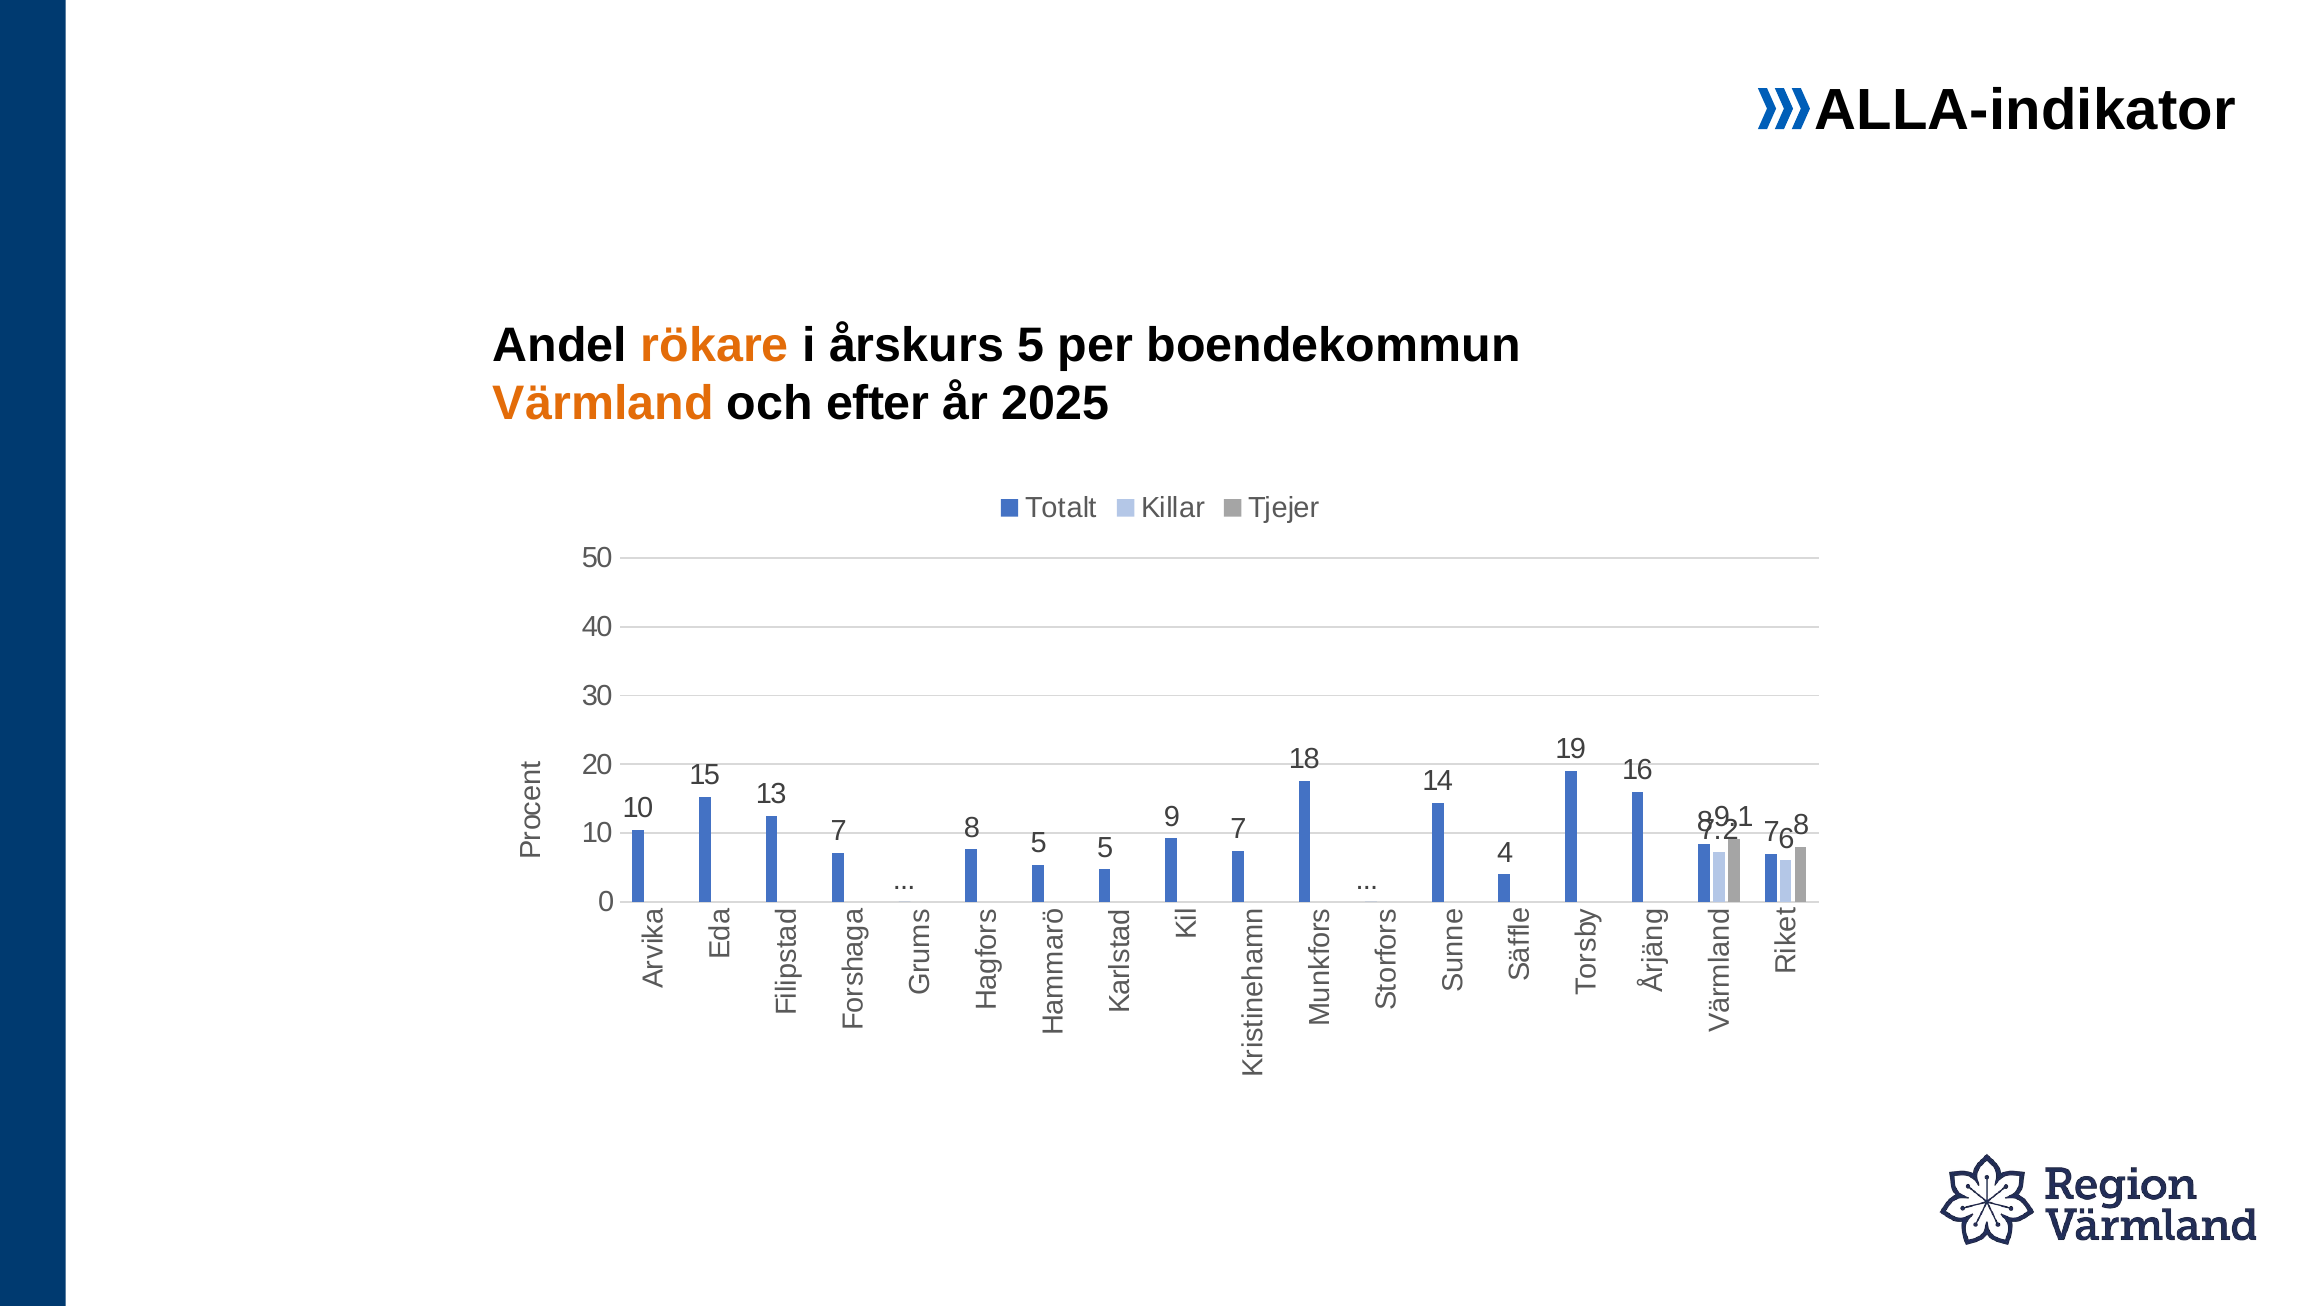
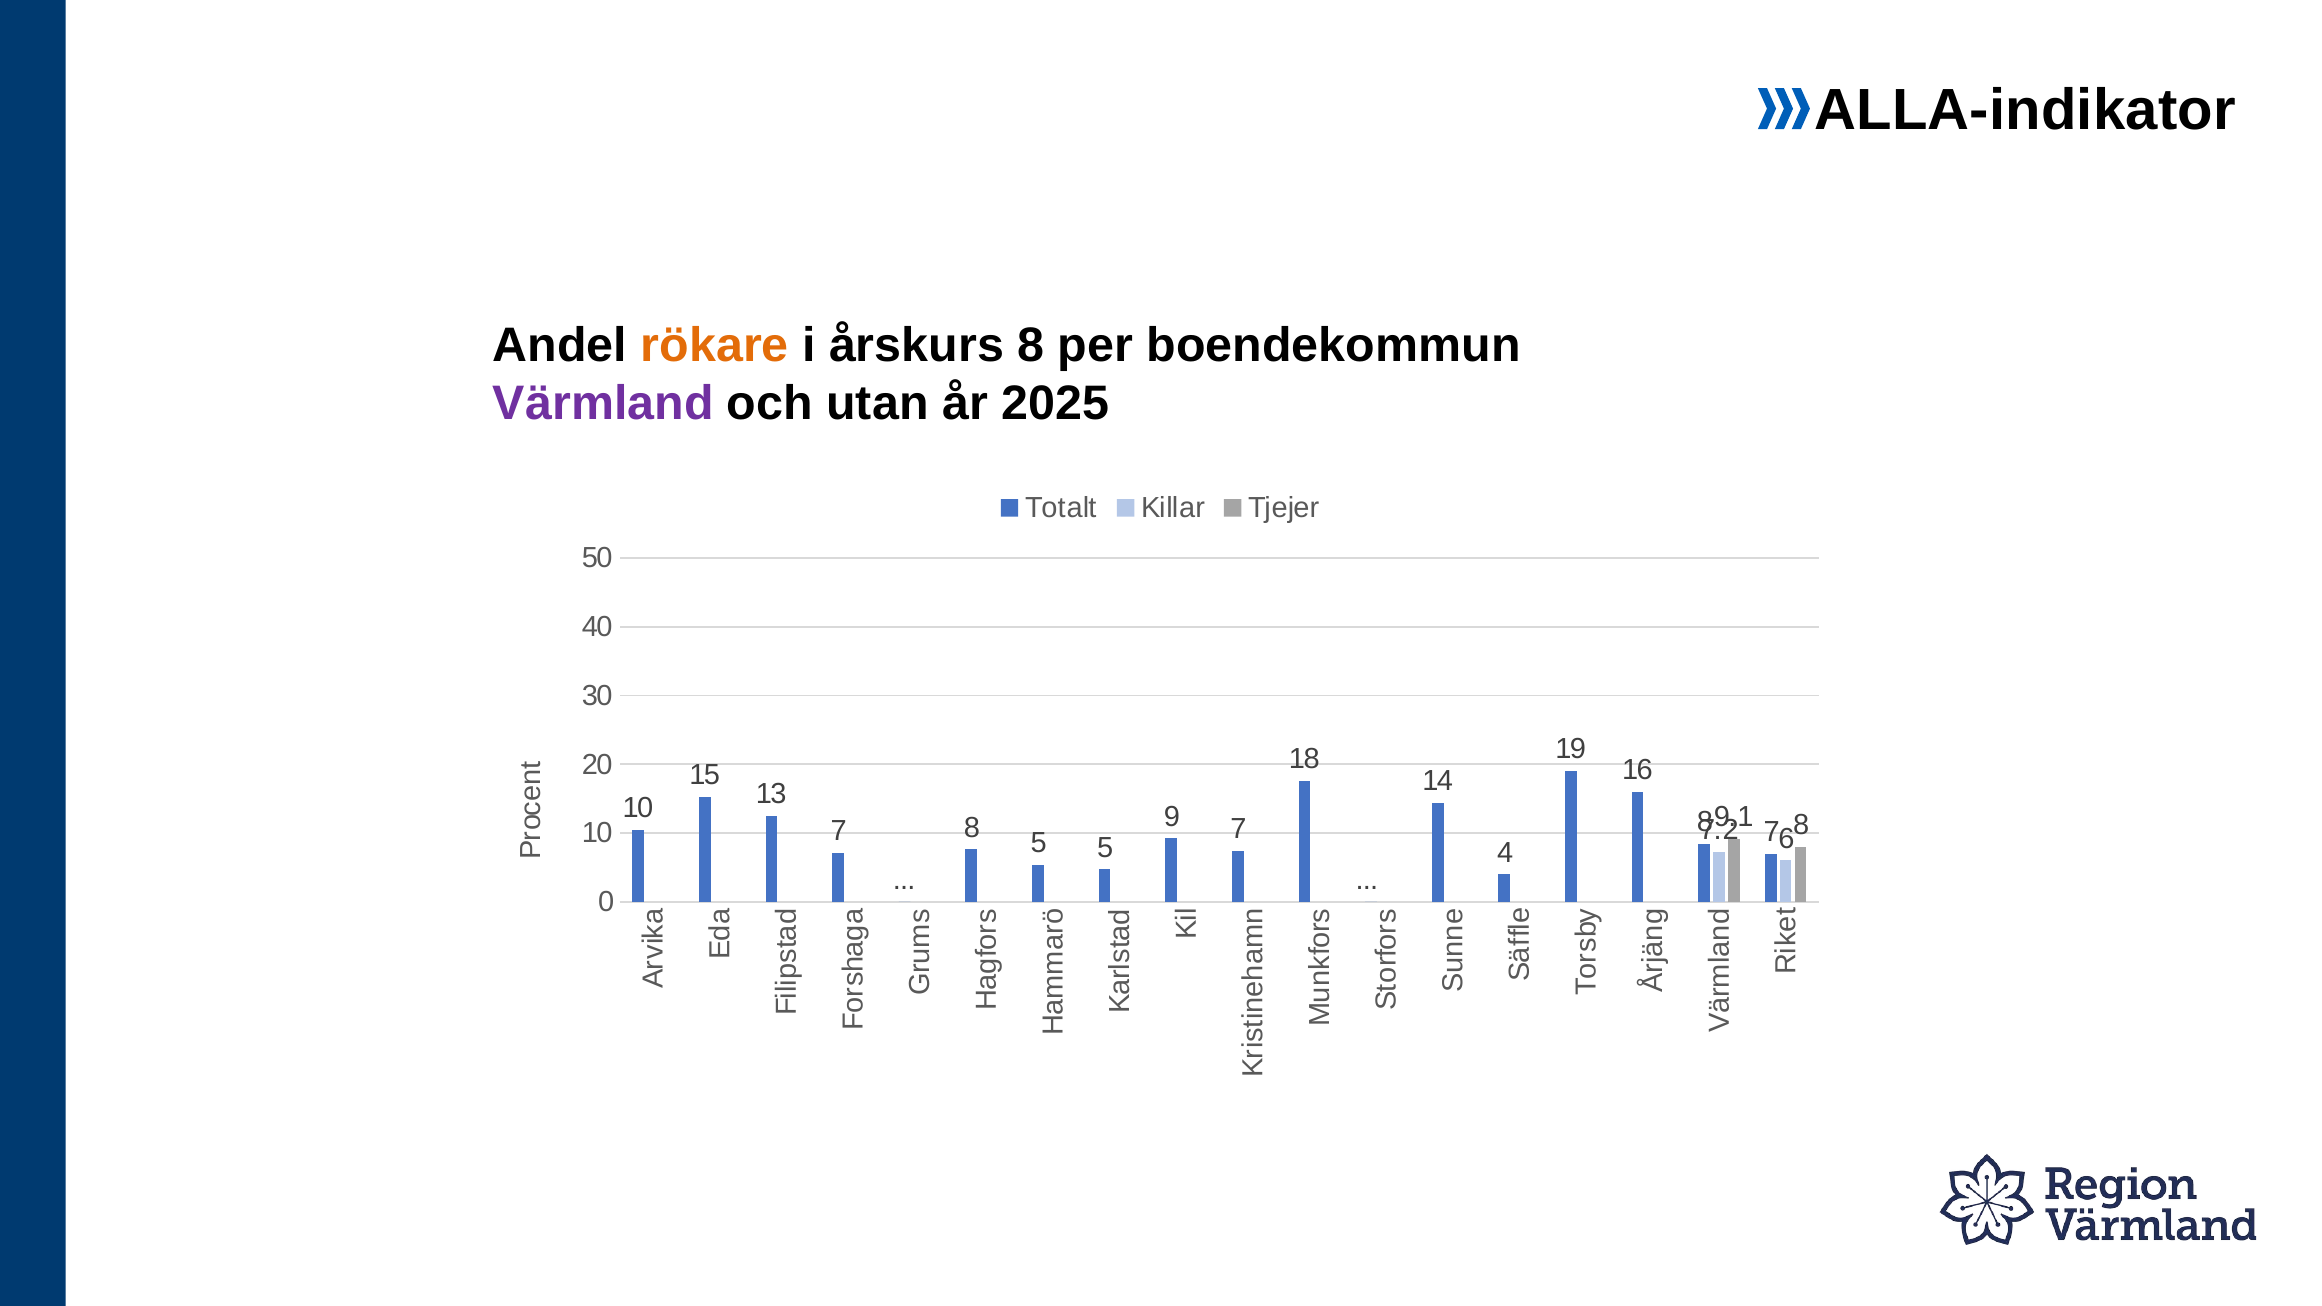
årskurs 5: 5 -> 8 (1031, 345)
Värmland colour: orange -> purple (603, 403)
efter: efter -> utan (878, 403)
